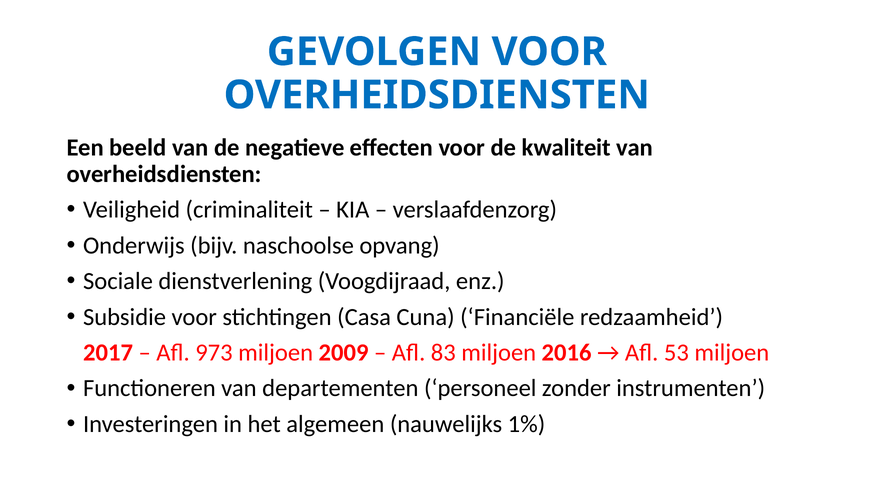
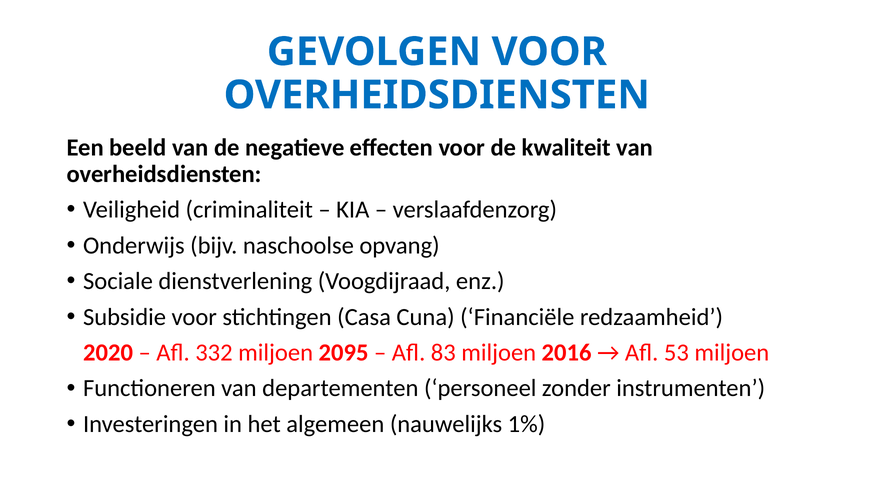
2017: 2017 -> 2020 (108, 352)
973: 973 -> 332 (214, 352)
2009: 2009 -> 2095 (344, 352)
